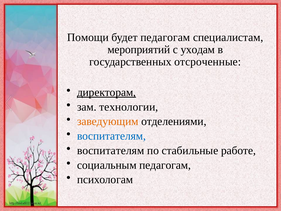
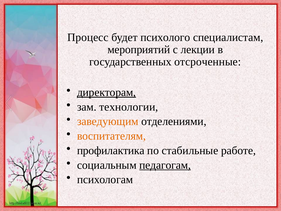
Помощи: Помощи -> Процесс (88, 37)
будет педагогам: педагогам -> психолого (165, 37)
уходам: уходам -> лекции (198, 50)
воспитателям colour: blue -> orange (112, 136)
воспитателям: воспитателям -> профилактика (111, 150)
педагогам underline: none -> present (165, 165)
